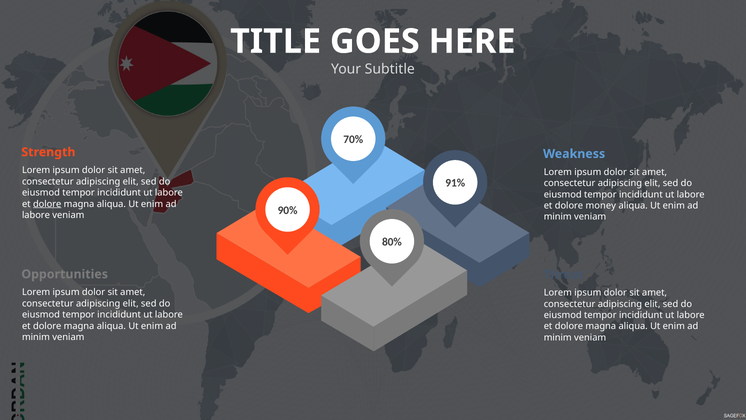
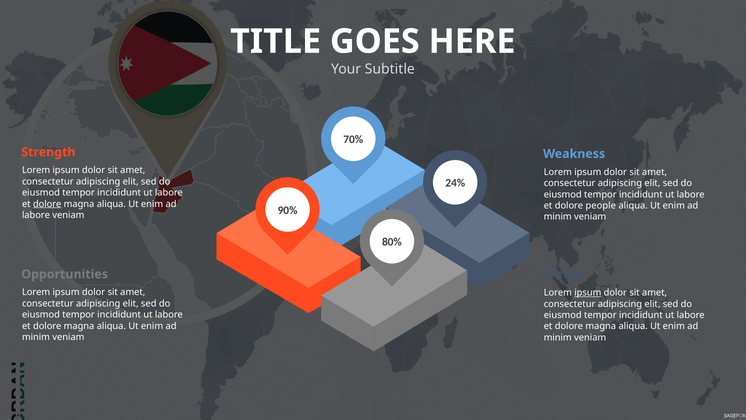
91%: 91% -> 24% (455, 183)
money: money -> people (601, 205)
ipsum underline: none -> present (588, 292)
